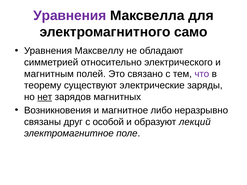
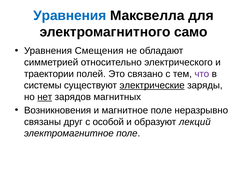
Уравнения colour: purple -> blue (70, 16)
Максвеллу: Максвеллу -> Смещения (99, 51)
магнитным: магнитным -> траектории (49, 74)
теорему: теорему -> системы (43, 85)
электрические underline: none -> present (152, 85)
магнитное либо: либо -> поле (161, 110)
